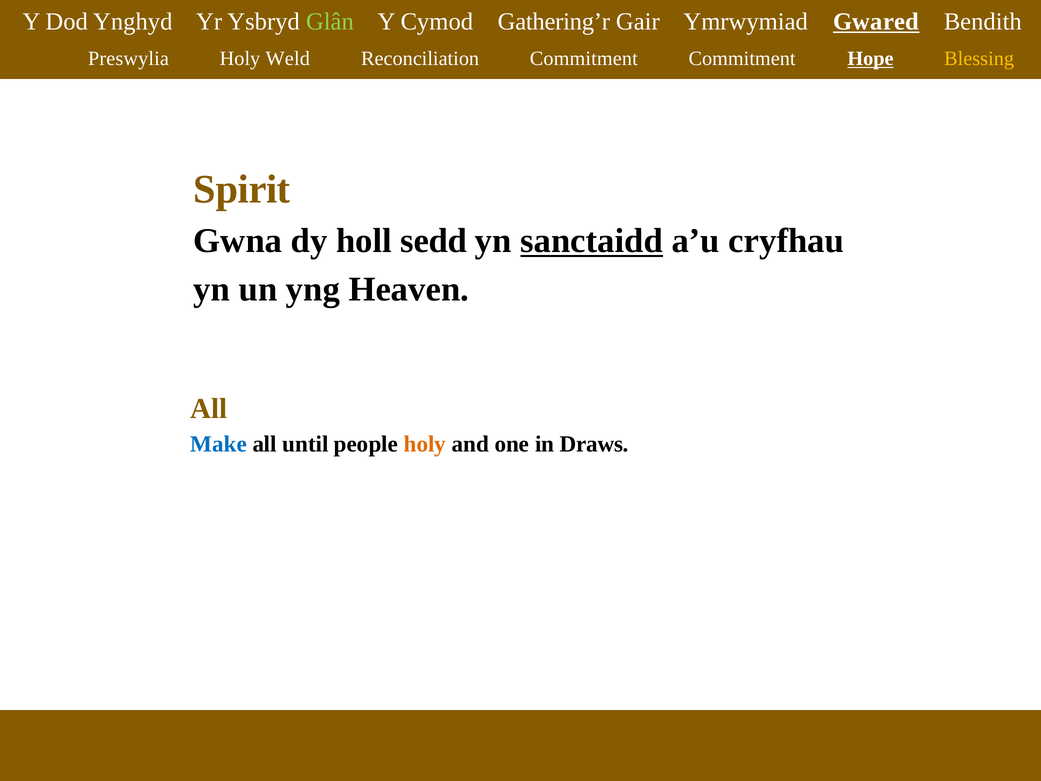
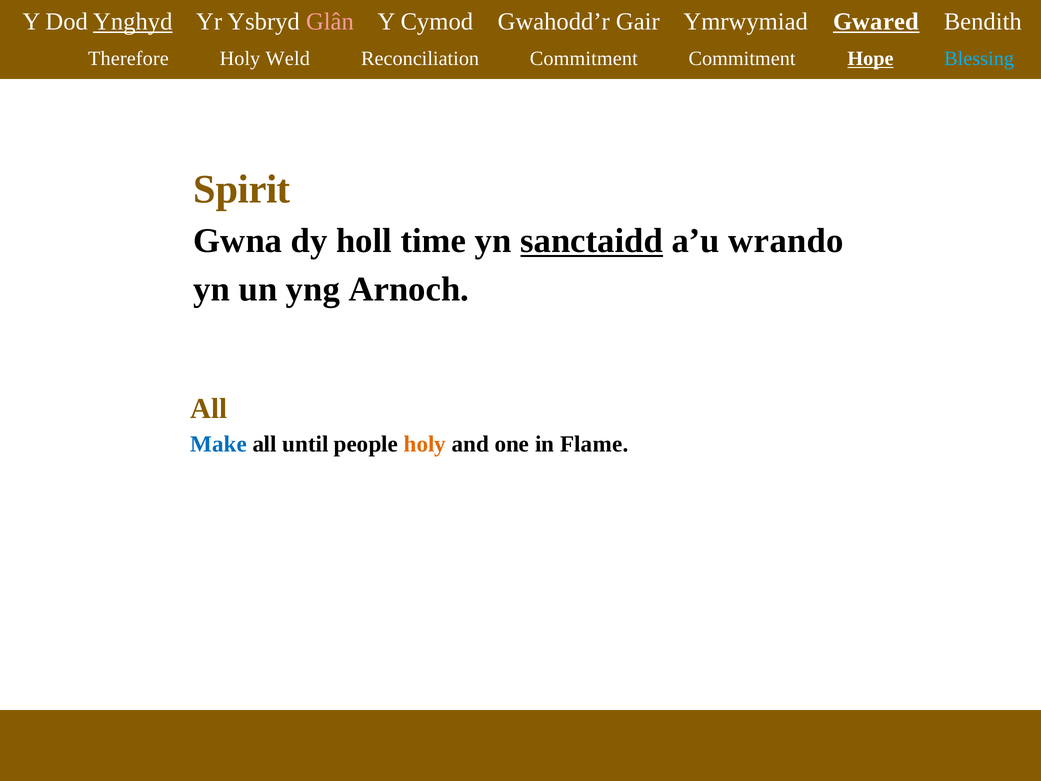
Ynghyd underline: none -> present (133, 22)
Glân colour: light green -> pink (330, 22)
Gathering’r: Gathering’r -> Gwahodd’r (554, 22)
Preswylia: Preswylia -> Therefore (128, 59)
Blessing colour: yellow -> light blue (979, 59)
sedd: sedd -> time (433, 241)
cryfhau: cryfhau -> wrando (786, 241)
Heaven: Heaven -> Arnoch (409, 289)
Draws: Draws -> Flame (594, 444)
